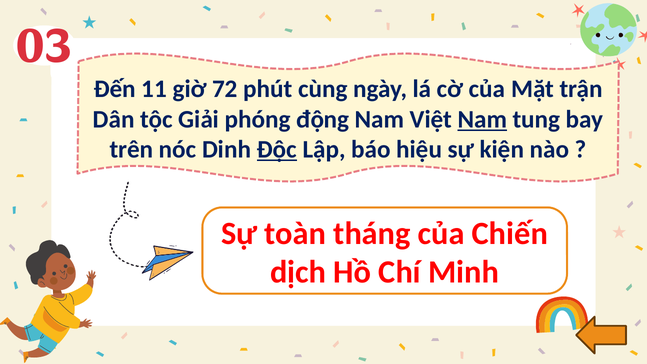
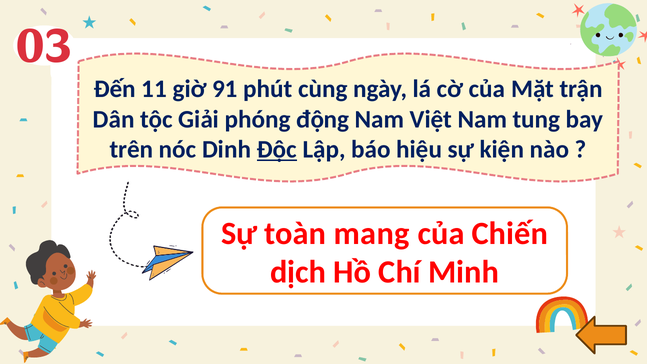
72: 72 -> 91 (225, 89)
Nam underline: present -> none (482, 119)
tháng: tháng -> mang (372, 233)
